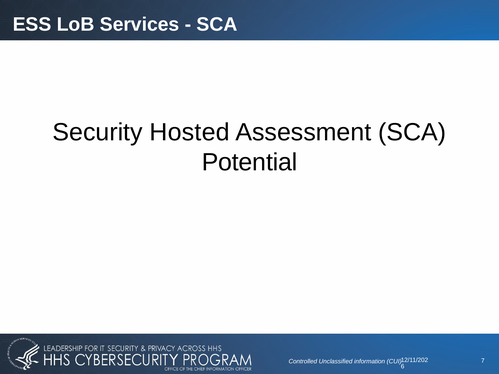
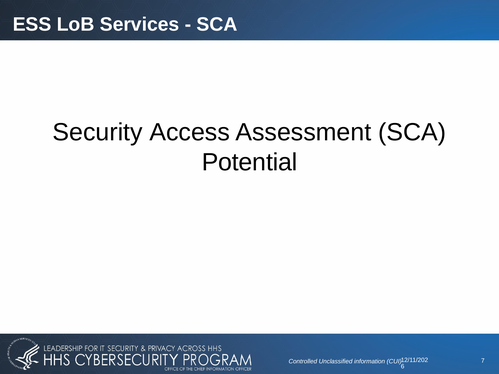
Hosted: Hosted -> Access (190, 132)
